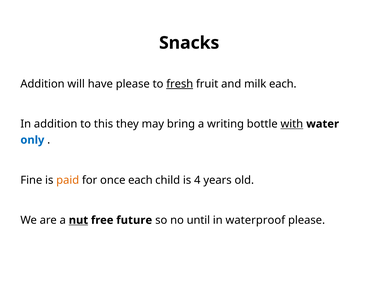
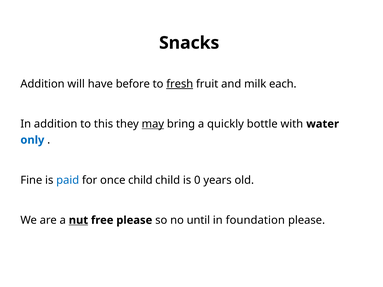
have please: please -> before (133, 84)
may underline: none -> present (153, 124)
writing: writing -> quickly (226, 124)
with underline: present -> none (292, 124)
paid colour: orange -> blue (68, 180)
once each: each -> child (140, 180)
4: 4 -> 0 (197, 180)
free future: future -> please (134, 220)
waterproof: waterproof -> foundation (255, 220)
